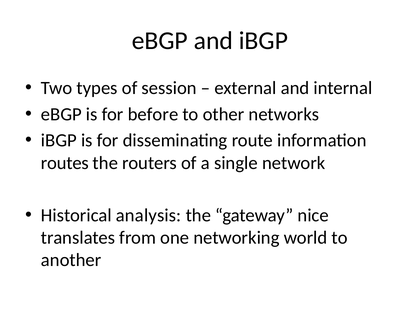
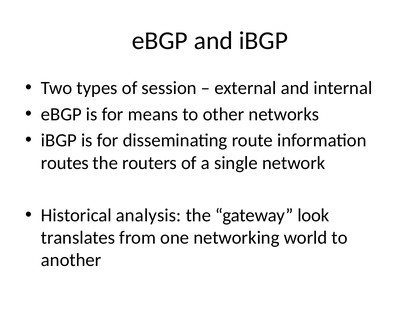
before: before -> means (153, 114)
nice: nice -> look (313, 215)
